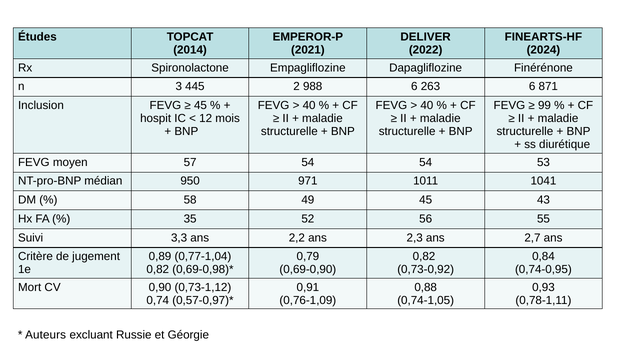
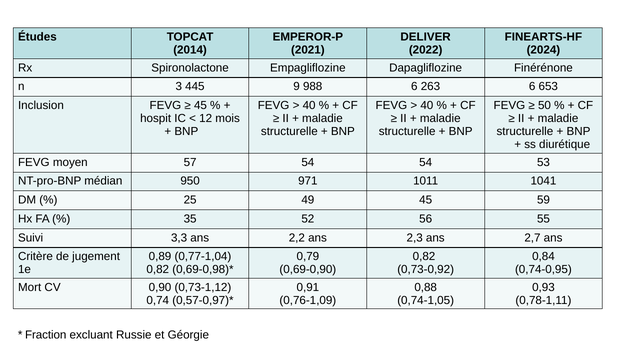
2: 2 -> 9 (297, 86)
871: 871 -> 653 (548, 86)
99: 99 -> 50 (544, 105)
58: 58 -> 25 (190, 200)
43: 43 -> 59 (543, 200)
Auteurs: Auteurs -> Fraction (46, 335)
